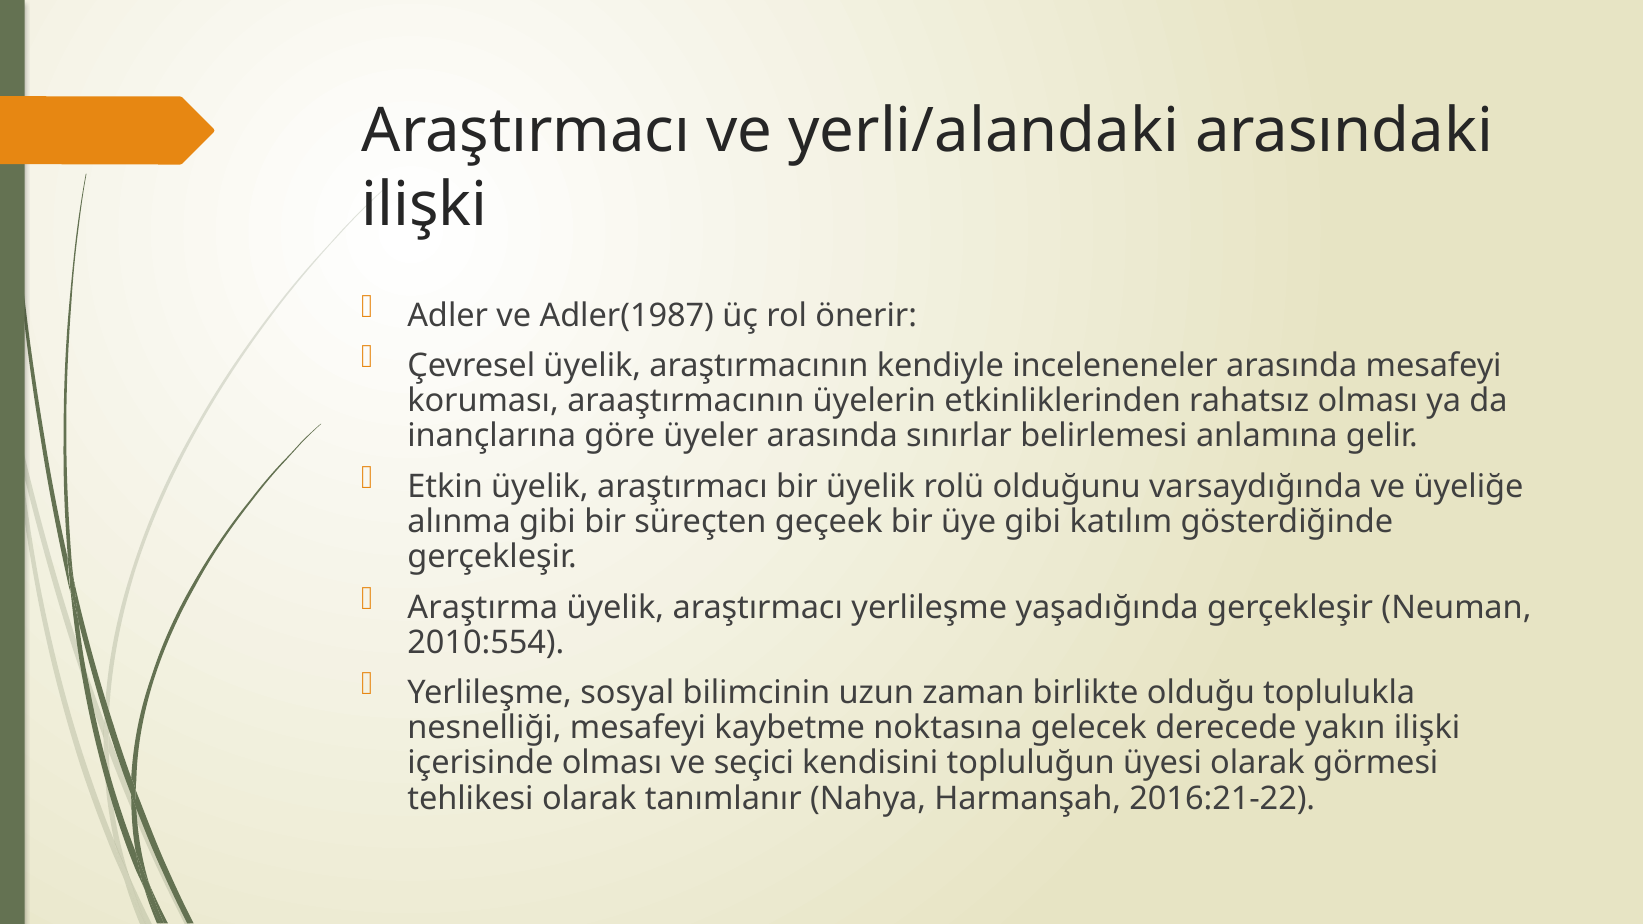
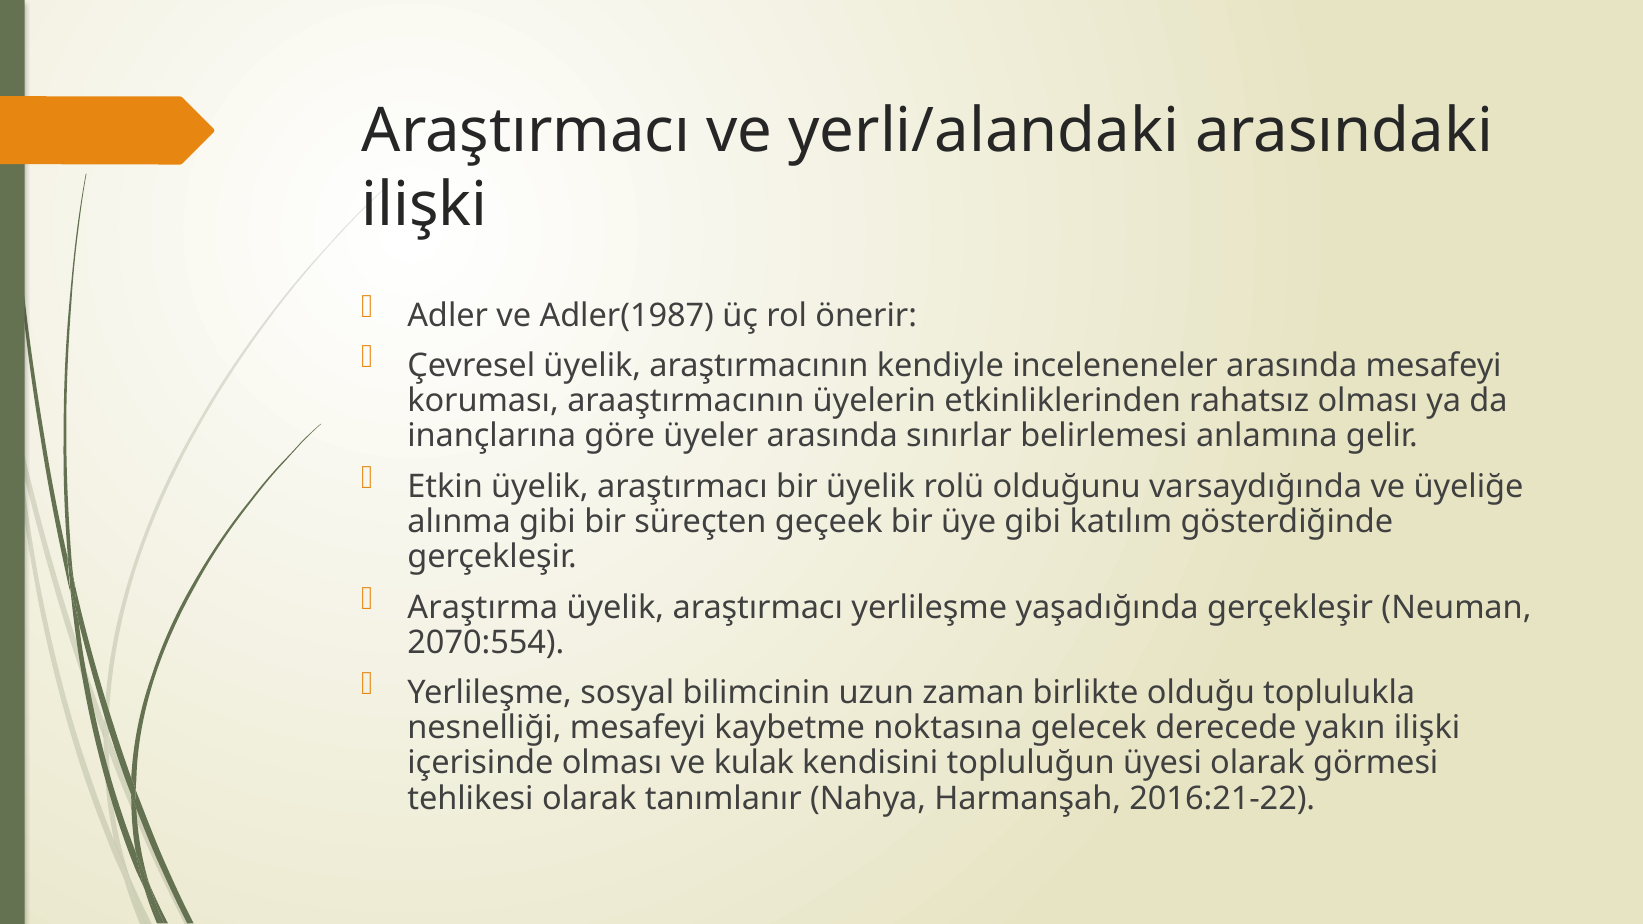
2010:554: 2010:554 -> 2070:554 (486, 643)
seçici: seçici -> kulak (754, 763)
